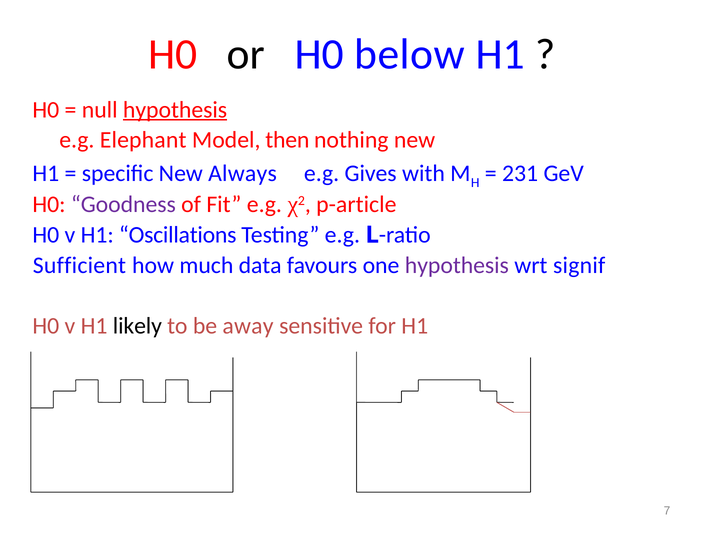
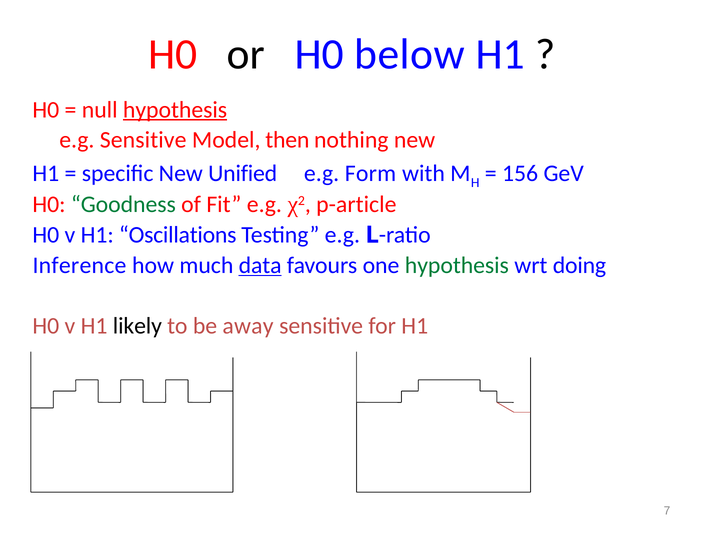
e.g Elephant: Elephant -> Sensitive (143, 140)
Always: Always -> Unified (243, 173)
Gives: Gives -> Form (370, 173)
231: 231 -> 156 (520, 173)
Goodness colour: purple -> green (123, 204)
Sufficient: Sufficient -> Inference (79, 265)
data underline: none -> present (260, 265)
hypothesis colour: purple -> green (457, 265)
signif: signif -> doing (579, 265)
